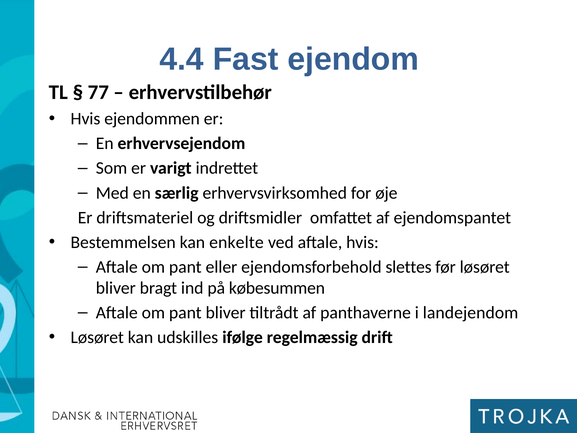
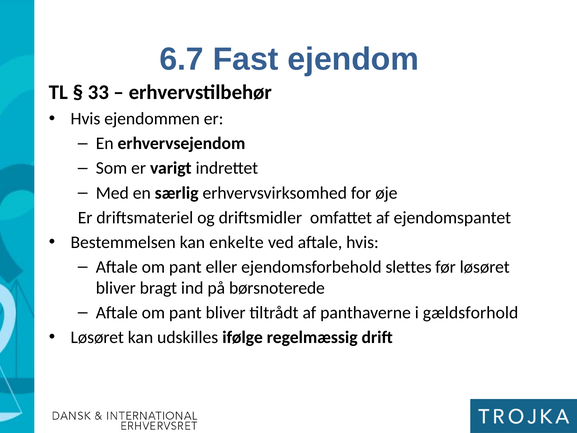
4.4: 4.4 -> 6.7 (182, 59)
77: 77 -> 33 (98, 92)
købesummen: købesummen -> børsnoterede (277, 288)
landejendom: landejendom -> gældsforhold (471, 313)
